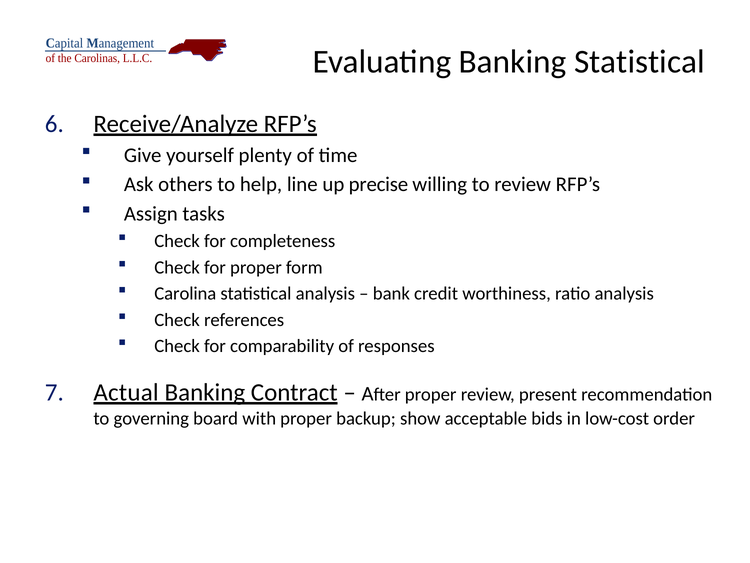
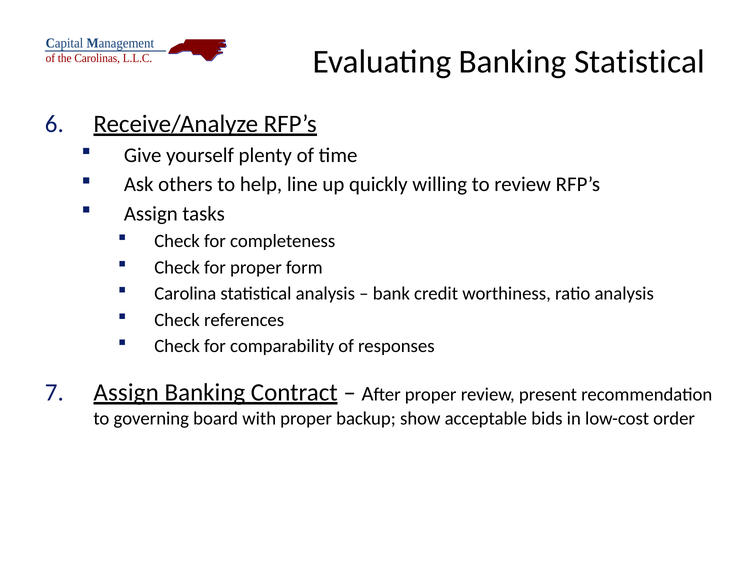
precise: precise -> quickly (378, 184)
Actual: Actual -> Assign (126, 392)
